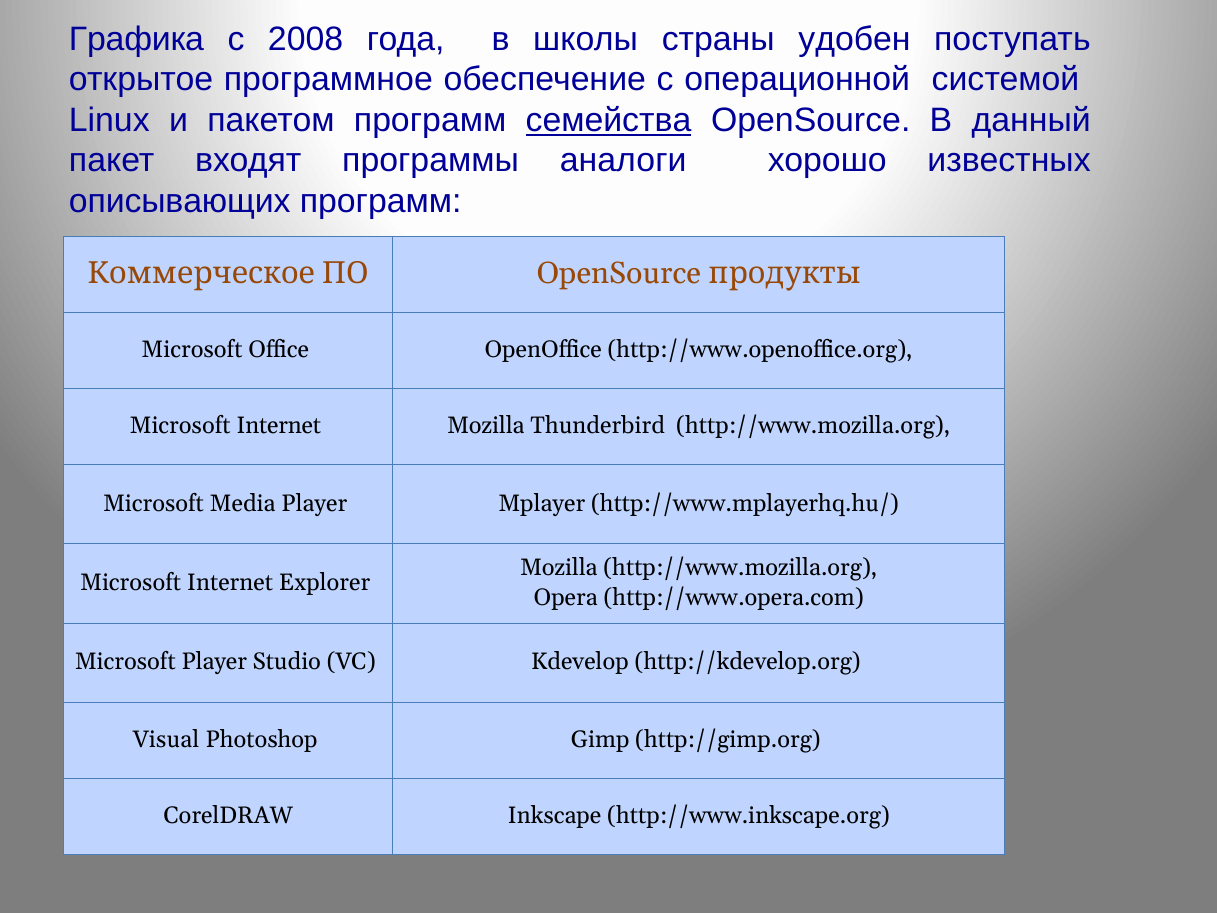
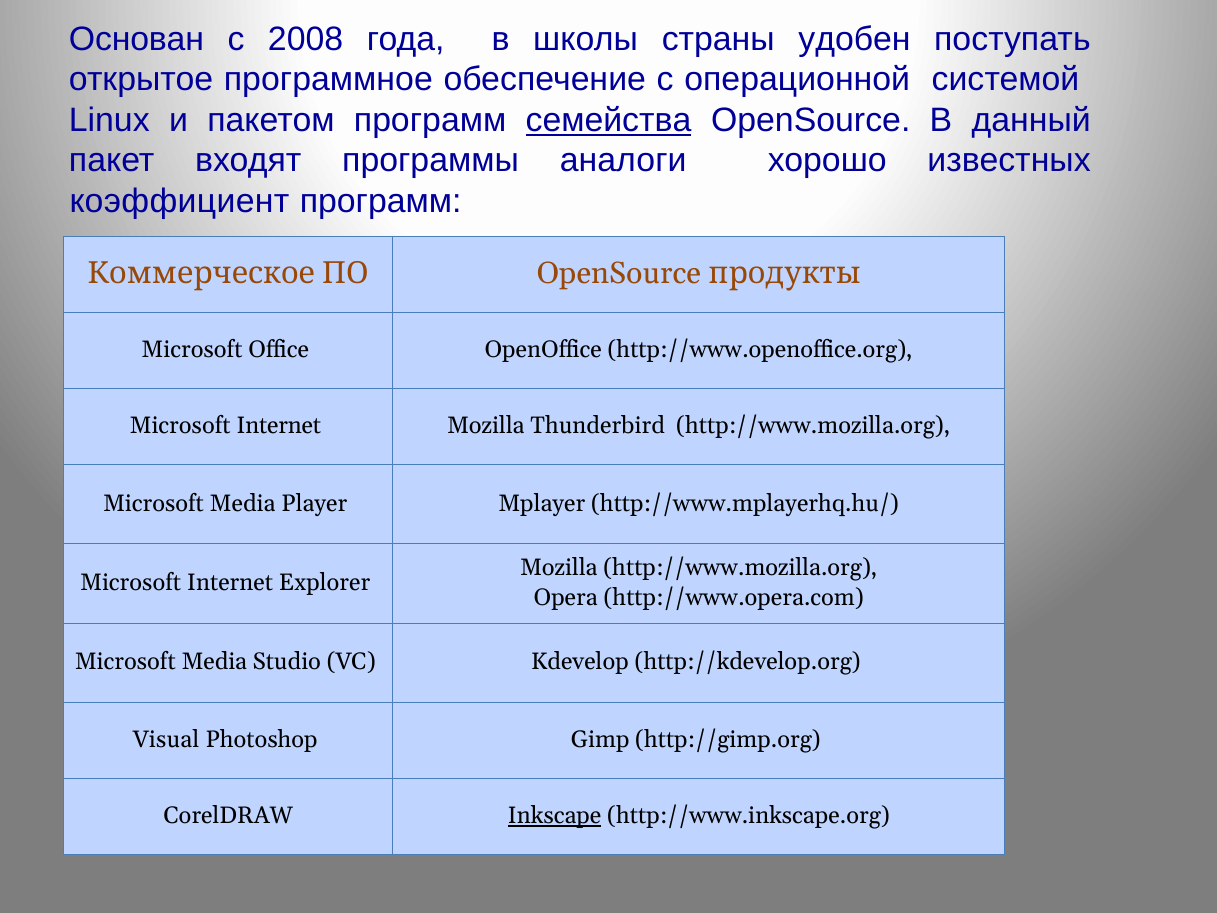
Графика: Графика -> Основан (137, 39)
описывающих: описывающих -> коэффициент (179, 201)
Player: Player -> Media (214, 662)
Inkscape underline: none -> present (555, 816)
